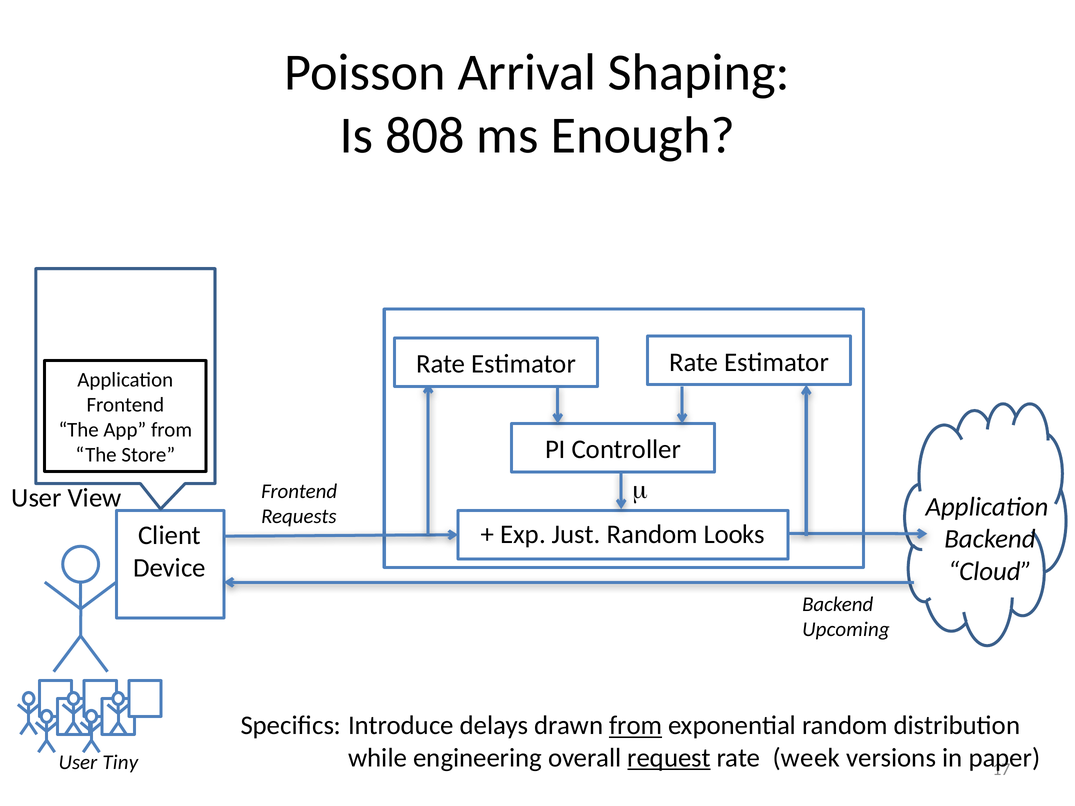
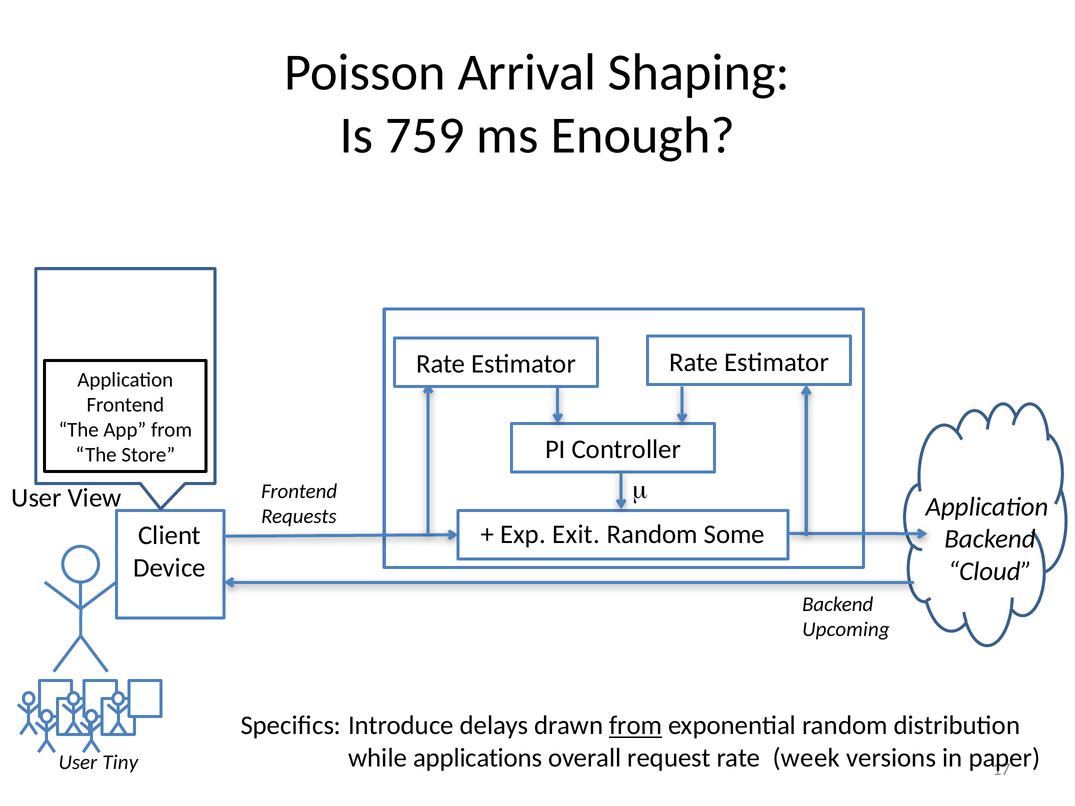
808: 808 -> 759 (425, 135)
Just: Just -> Exit (576, 535)
Looks: Looks -> Some (734, 535)
engineering: engineering -> applications (478, 758)
request underline: present -> none (669, 758)
